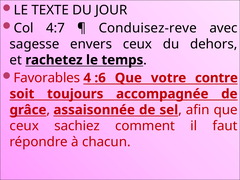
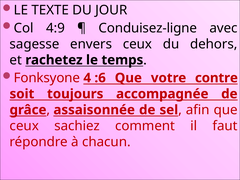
4:7: 4:7 -> 4:9 (55, 28)
Conduisez-reve: Conduisez-reve -> Conduisez-ligne (148, 28)
Favorables: Favorables -> Fonksyone (47, 78)
